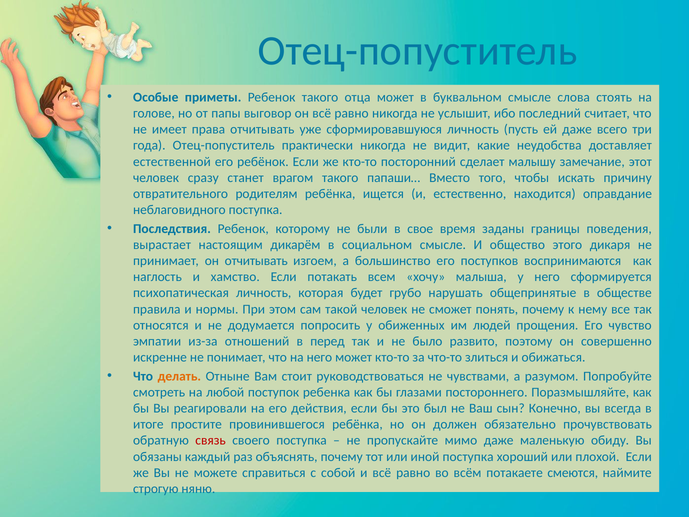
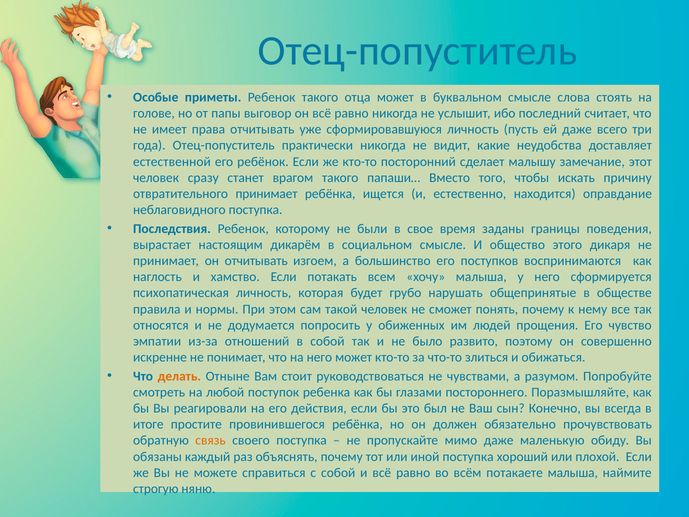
отвратительного родителям: родителям -> принимает (267, 194)
в перед: перед -> собой (327, 341)
связь colour: red -> orange (211, 440)
потакаете смеются: смеются -> малыша (573, 473)
